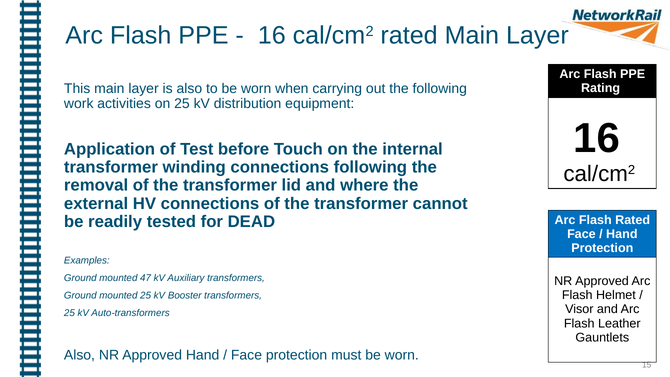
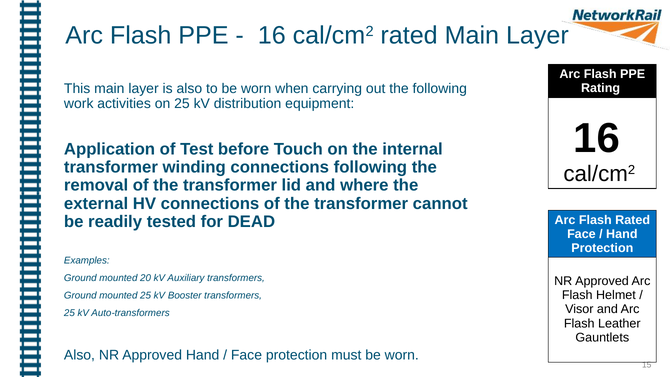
47: 47 -> 20 (146, 278)
